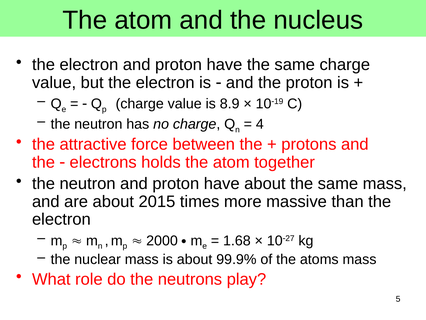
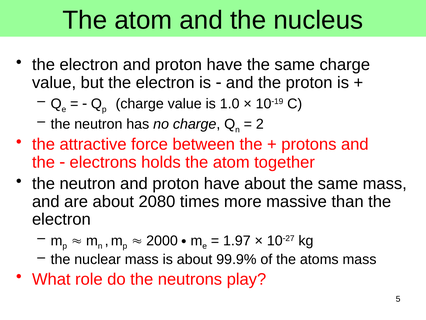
8.9: 8.9 -> 1.0 (230, 104)
4: 4 -> 2 (260, 124)
2015: 2015 -> 2080 (157, 201)
1.68: 1.68 -> 1.97 (237, 240)
